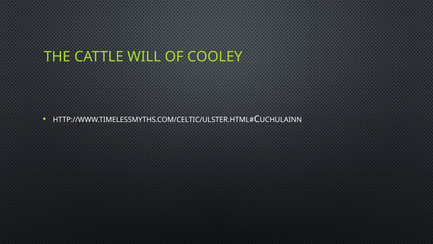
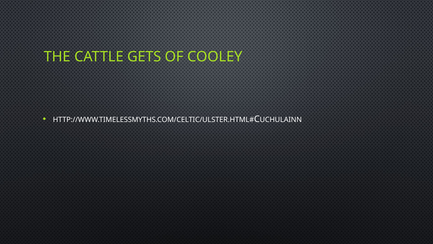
WILL: WILL -> GETS (144, 56)
